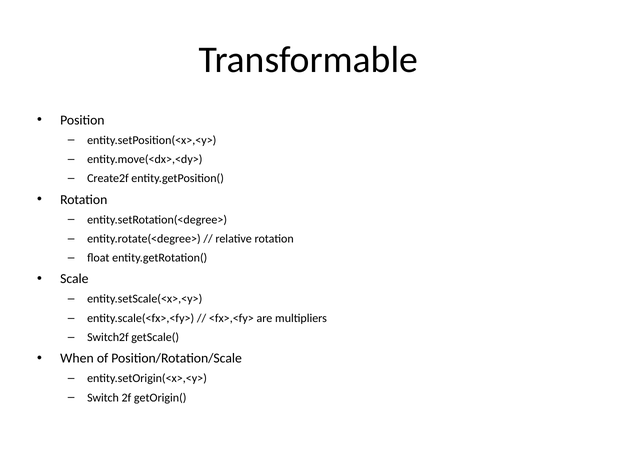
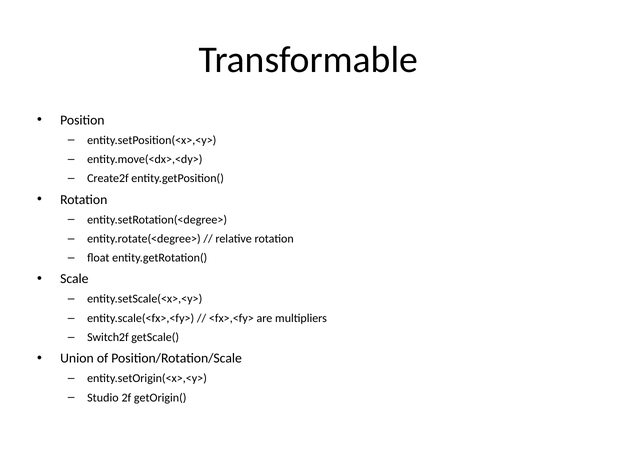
When: When -> Union (77, 359)
Switch: Switch -> Studio (103, 398)
